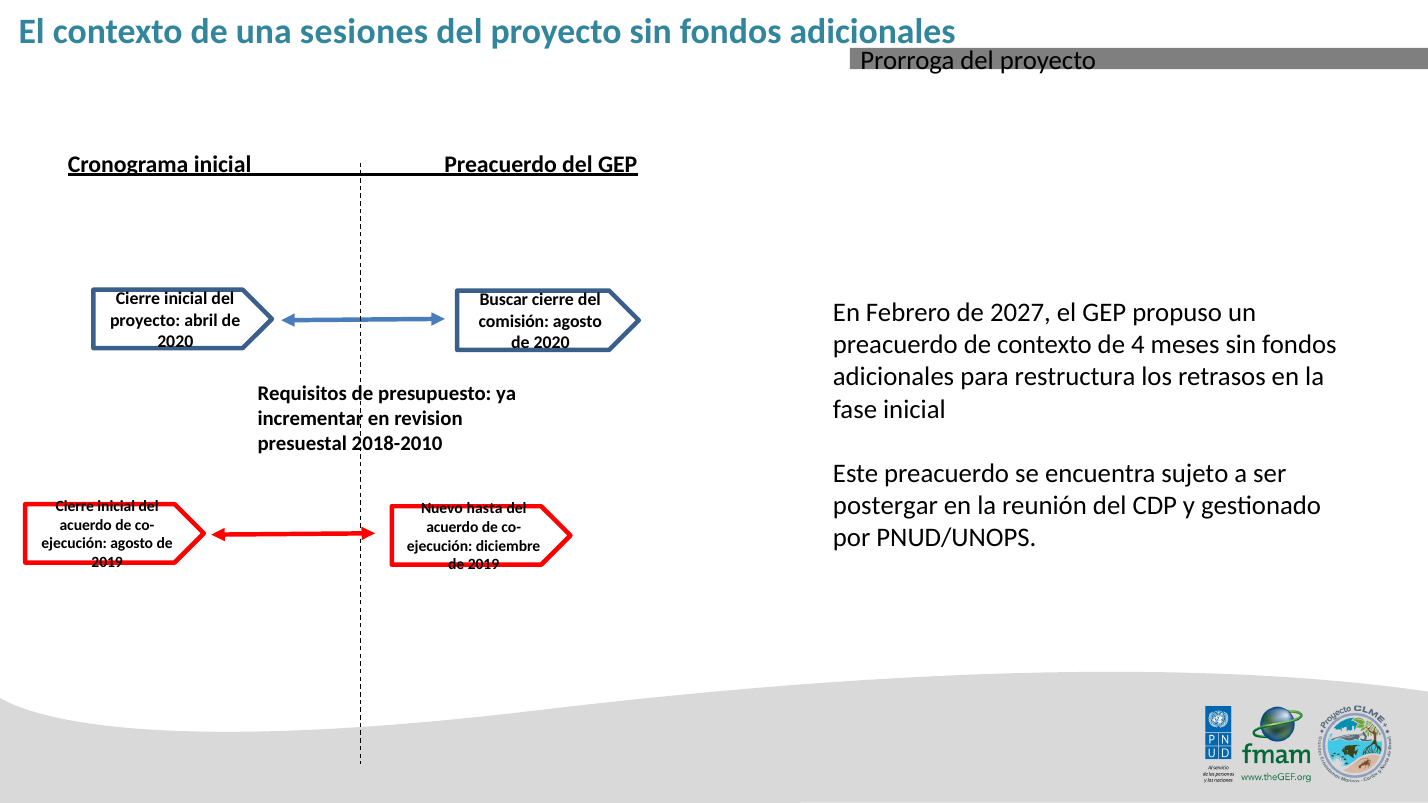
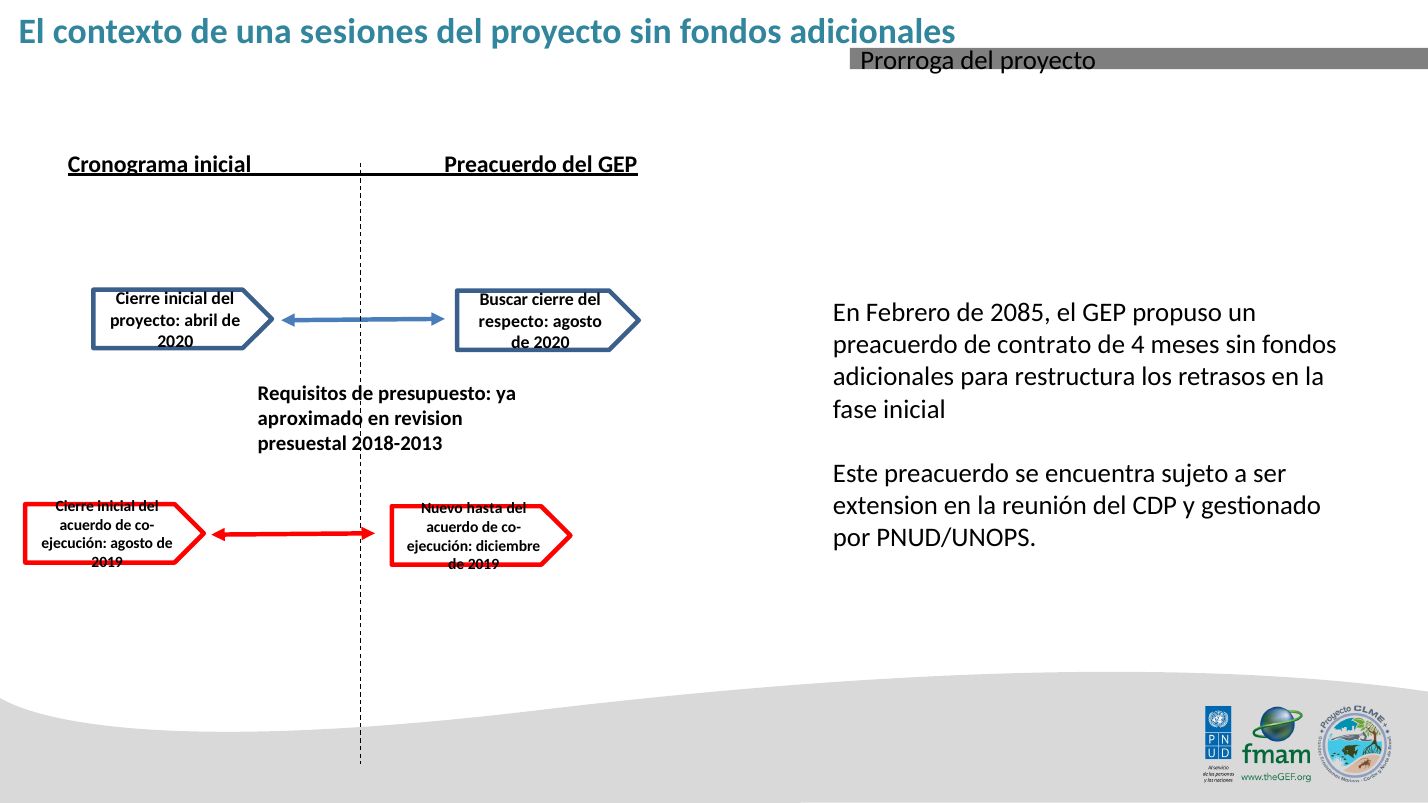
2027: 2027 -> 2085 (1020, 313)
comisión: comisión -> respecto (514, 322)
de contexto: contexto -> contrato (1044, 345)
incrementar: incrementar -> aproximado (310, 419)
2018-2010: 2018-2010 -> 2018-2013 (397, 444)
postergar: postergar -> extension (885, 506)
